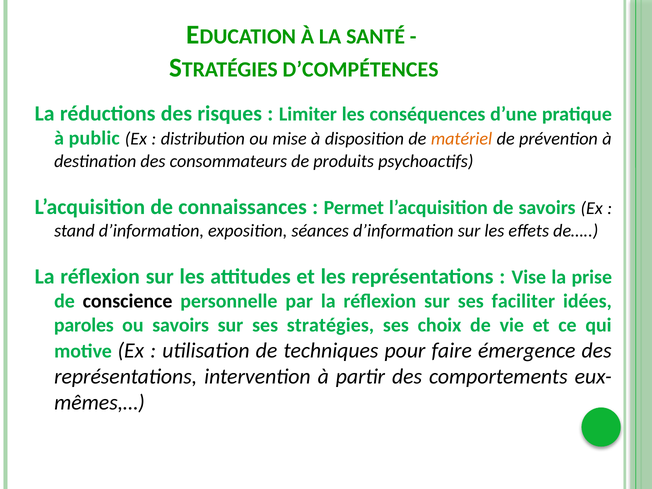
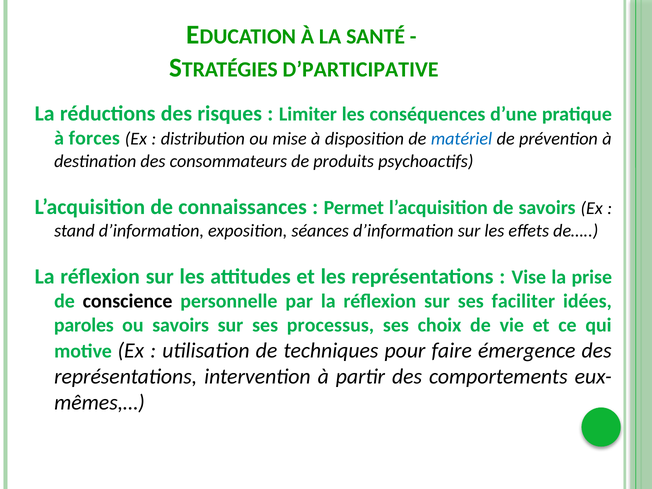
D’COMPÉTENCES: D’COMPÉTENCES -> D’PARTICIPATIVE (361, 69)
public: public -> forces (94, 138)
matériel colour: orange -> blue (462, 139)
stratégies: stratégies -> processus (330, 325)
